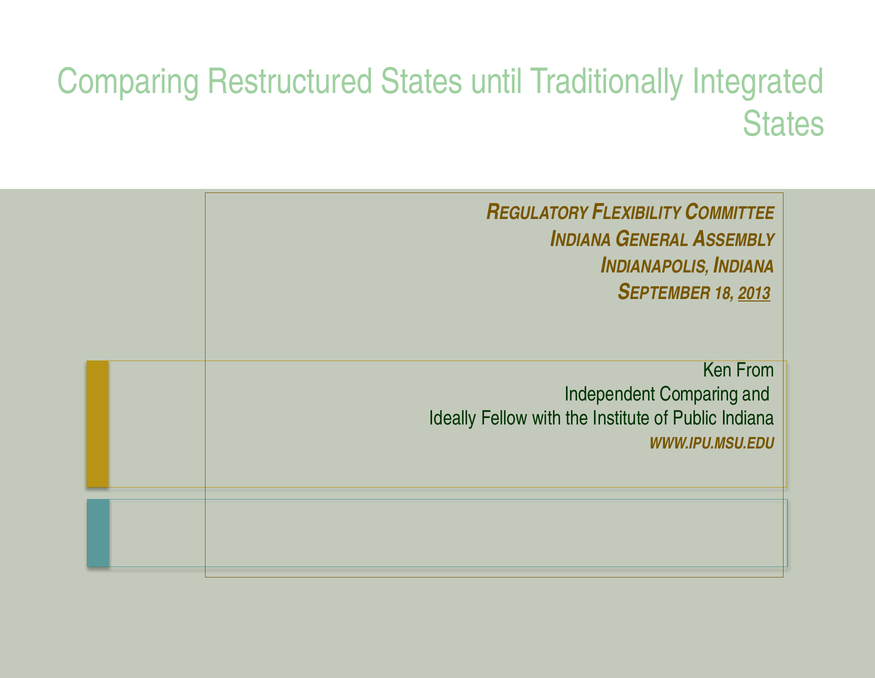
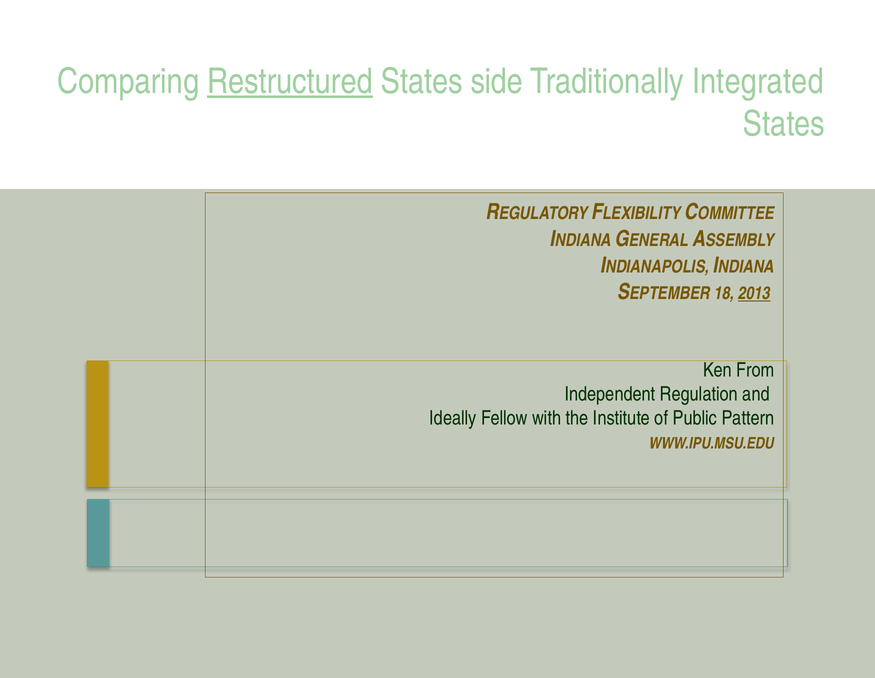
Restructured underline: none -> present (290, 81)
until: until -> side (497, 81)
Independent Comparing: Comparing -> Regulation (699, 394)
Indiana: Indiana -> Pattern (748, 418)
